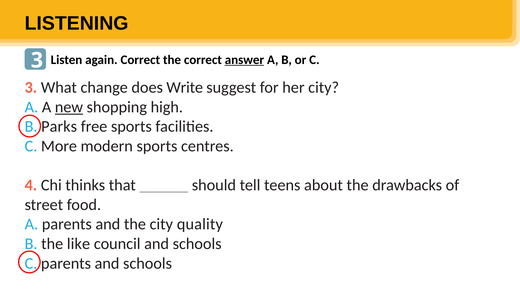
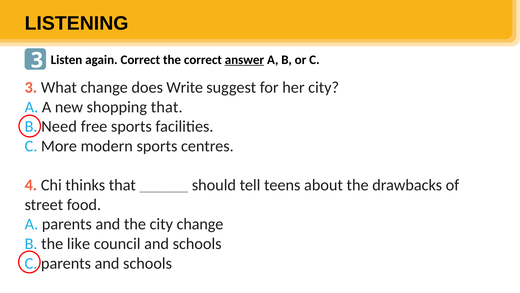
new underline: present -> none (69, 107)
shopping high: high -> that (167, 107)
Parks: Parks -> Need (59, 126)
city quality: quality -> change (200, 224)
